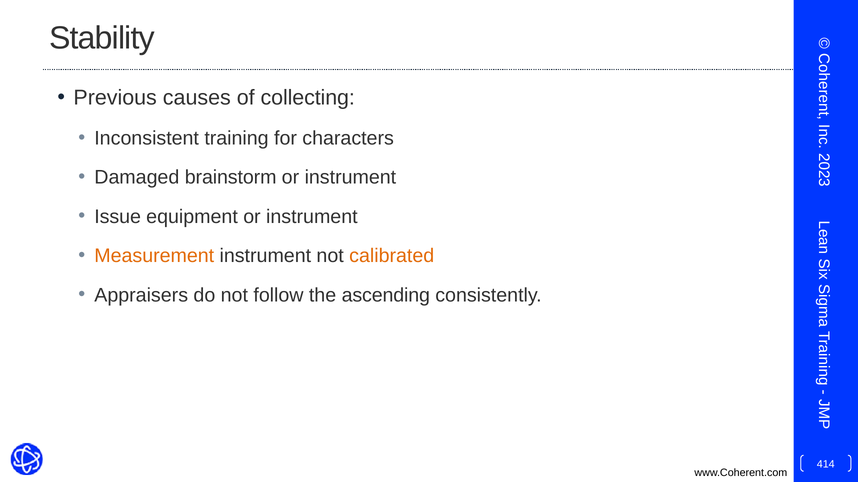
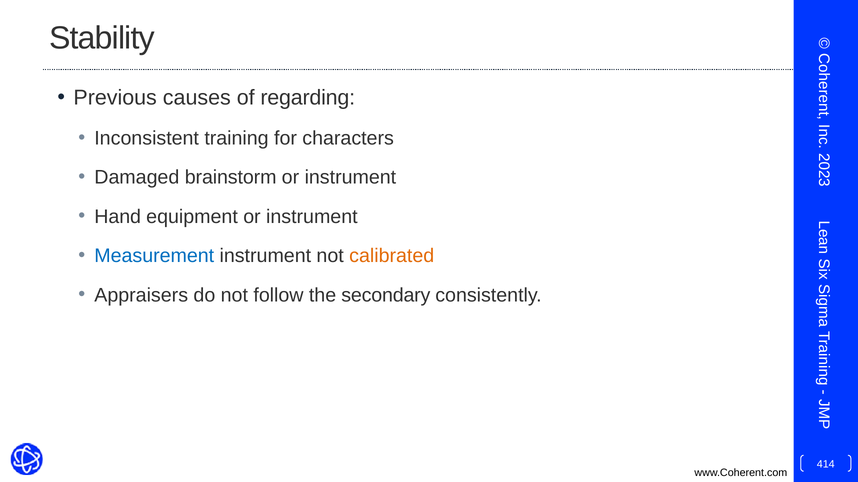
collecting: collecting -> regarding (308, 98)
Issue: Issue -> Hand (118, 217)
Measurement colour: orange -> blue (154, 256)
ascending: ascending -> secondary (386, 295)
